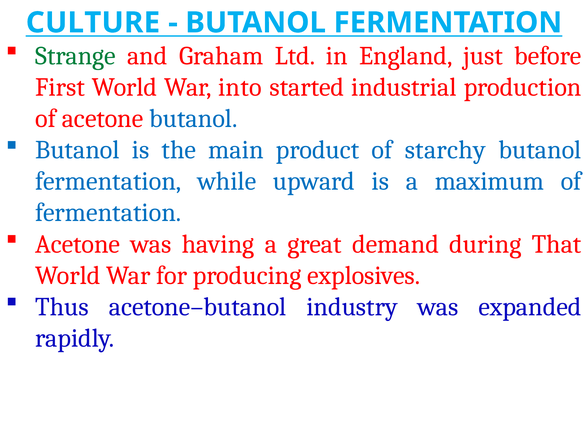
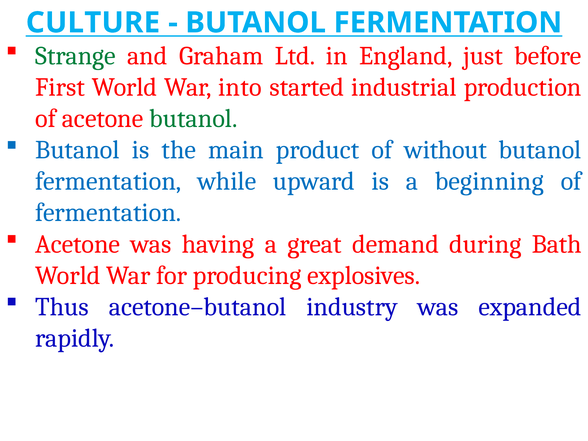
butanol colour: blue -> green (193, 119)
starchy: starchy -> without (446, 150)
maximum: maximum -> beginning (489, 181)
That: That -> Bath (557, 244)
